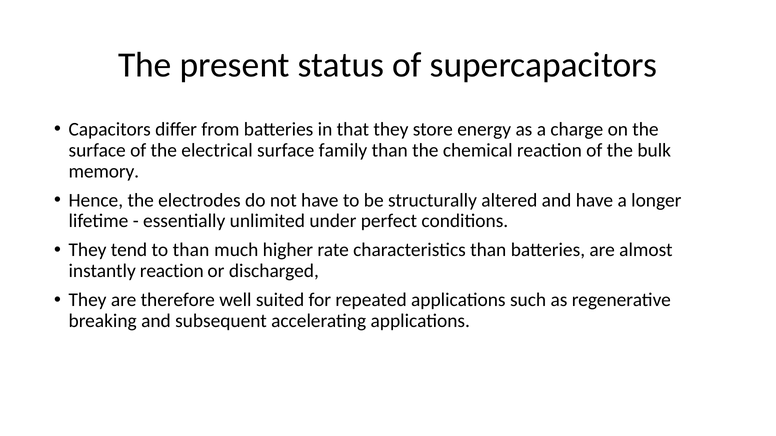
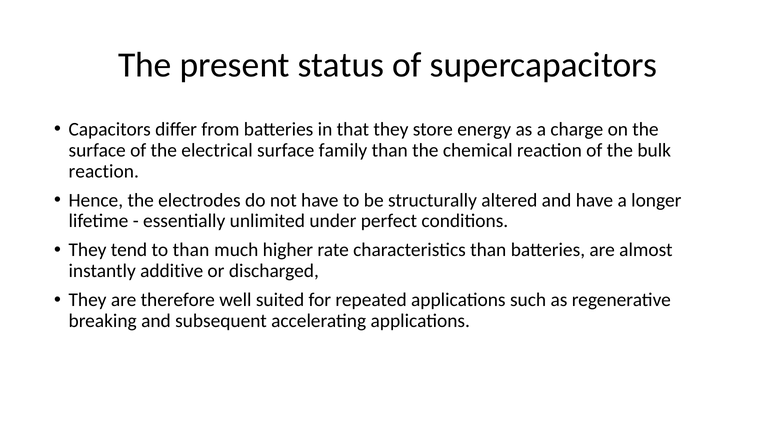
memory: memory -> reaction (104, 171)
instantly reaction: reaction -> additive (172, 271)
